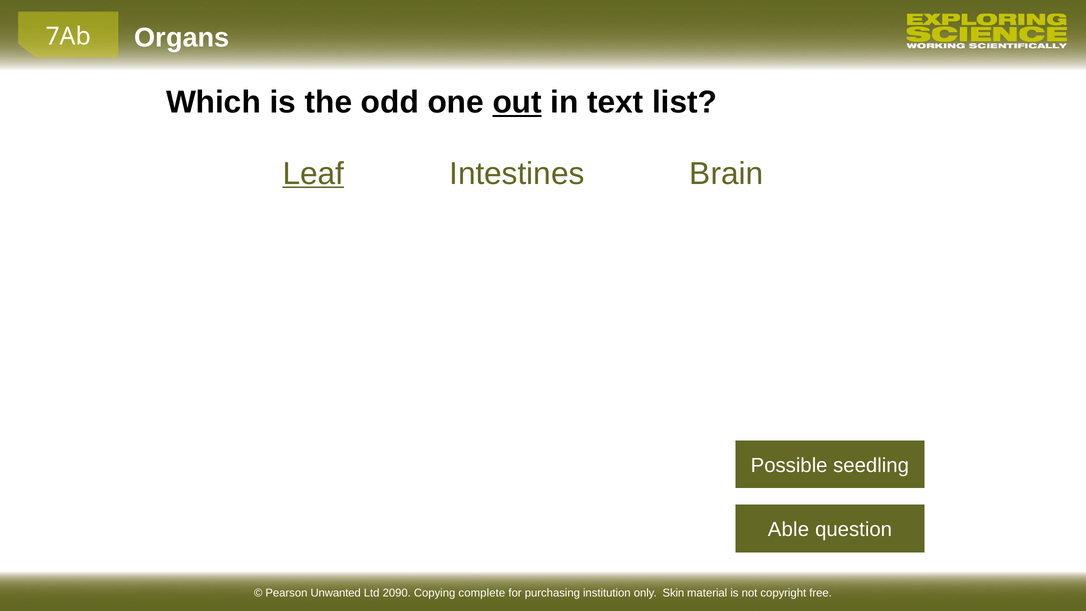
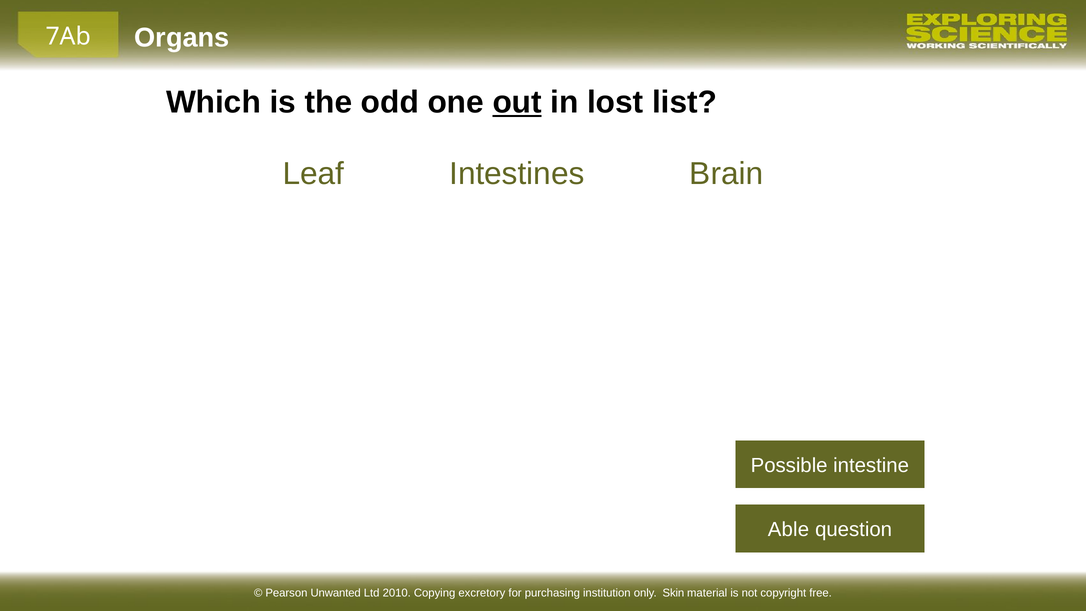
text: text -> lost (615, 102)
Leaf underline: present -> none (313, 174)
seedling: seedling -> intestine (871, 466)
2090: 2090 -> 2010 (397, 593)
complete: complete -> excretory (482, 593)
